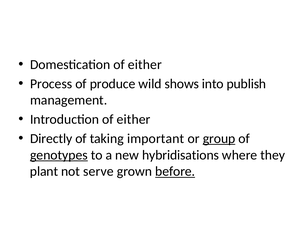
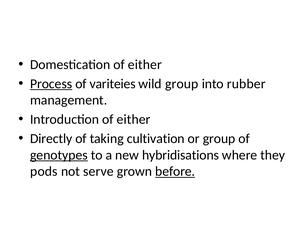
Process underline: none -> present (51, 84)
produce: produce -> variteies (113, 84)
wild shows: shows -> group (182, 84)
publish: publish -> rubber (246, 84)
important: important -> cultivation (156, 139)
group underline: present -> none (219, 139)
plant: plant -> pods (44, 171)
